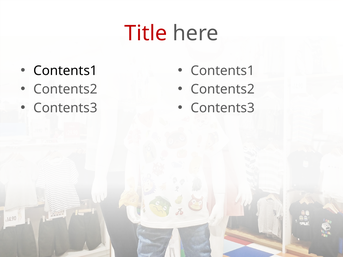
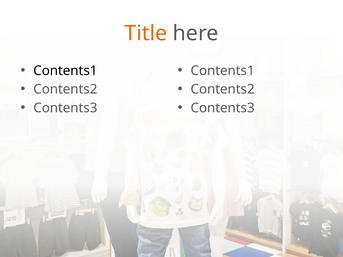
Title colour: red -> orange (146, 33)
